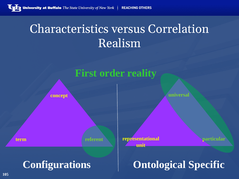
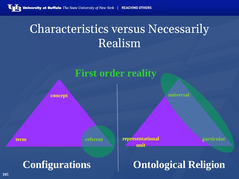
Correlation: Correlation -> Necessarily (179, 29)
Specific: Specific -> Religion (207, 165)
